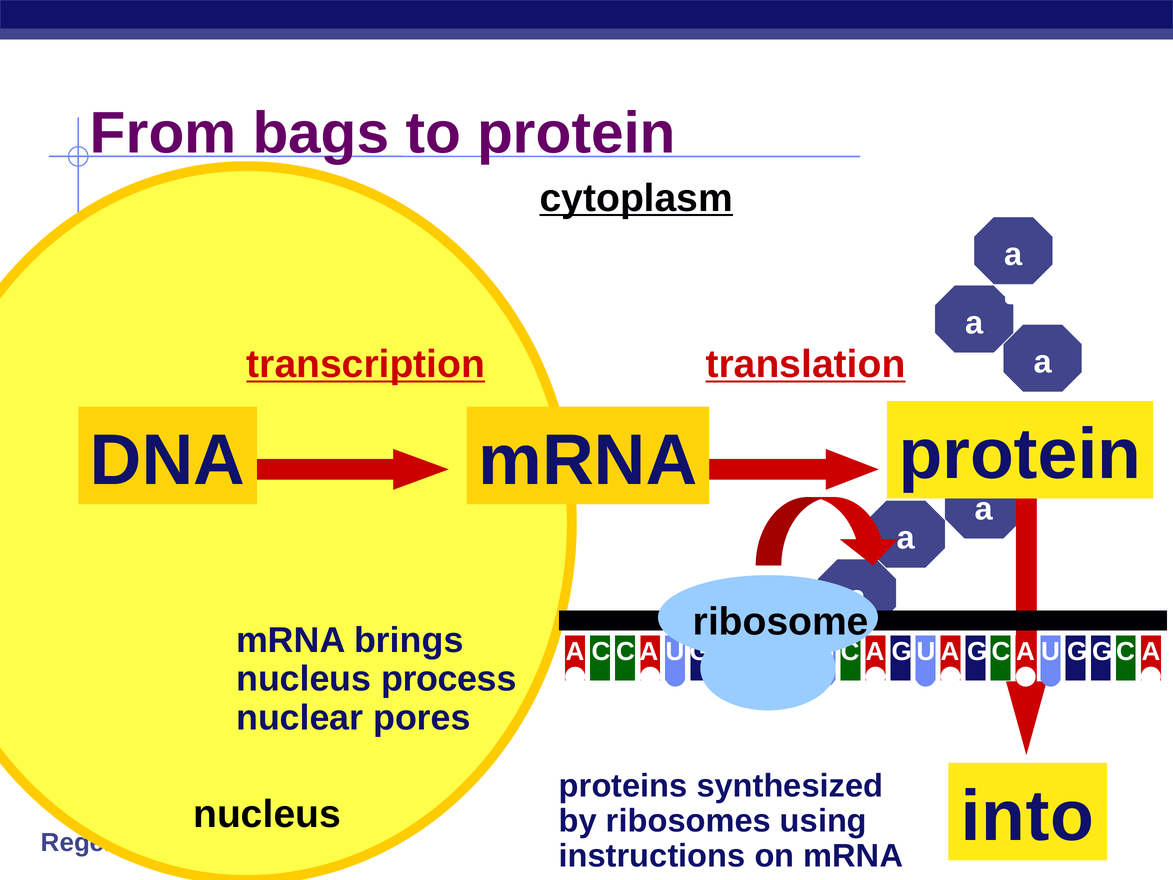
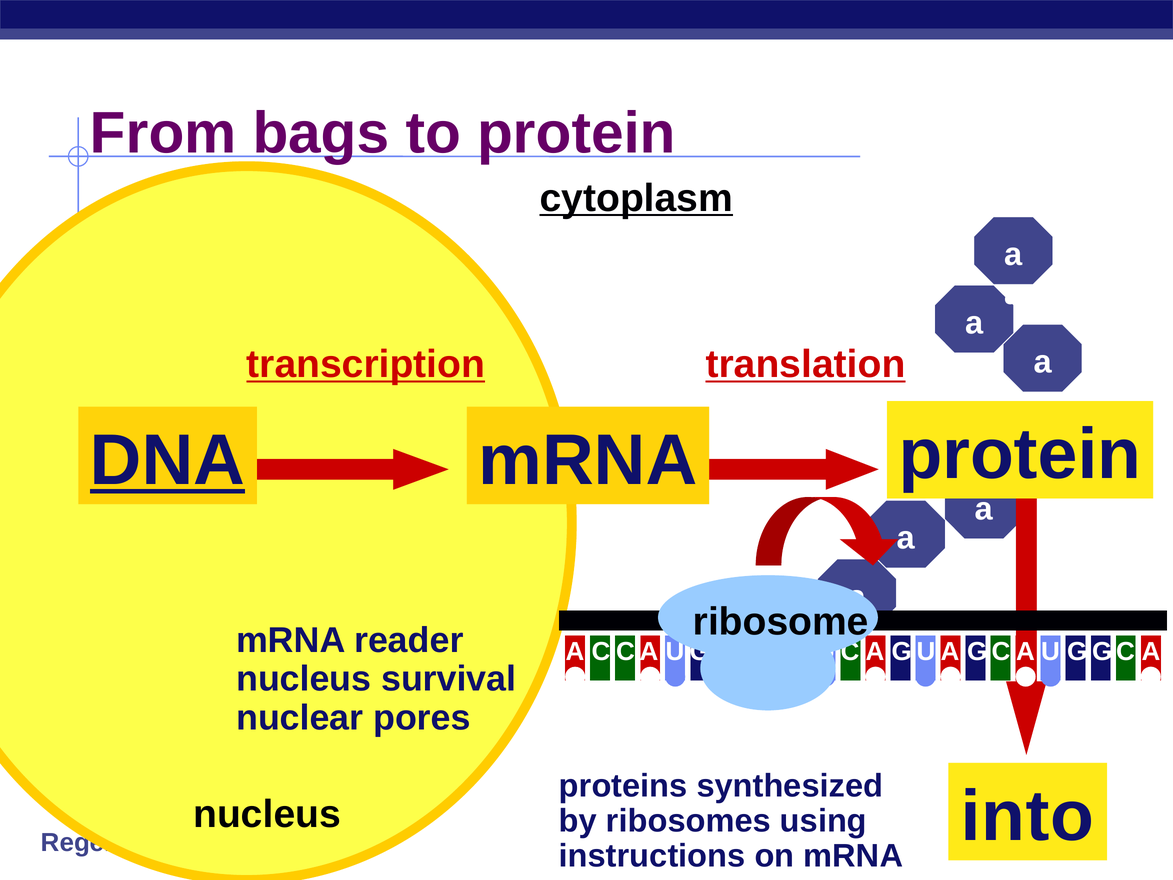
DNA underline: none -> present (168, 460)
brings: brings -> reader (409, 640)
process: process -> survival (449, 679)
